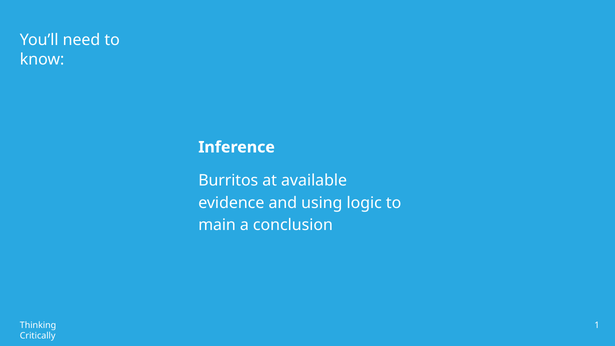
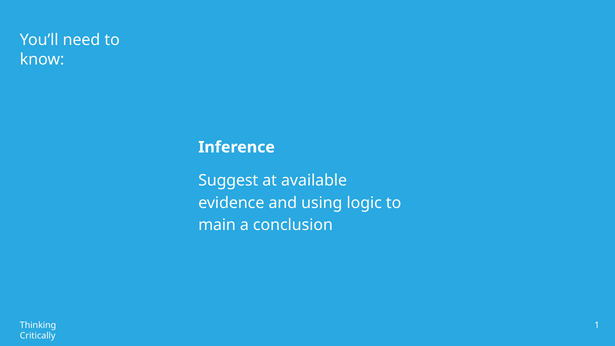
Burritos: Burritos -> Suggest (228, 181)
